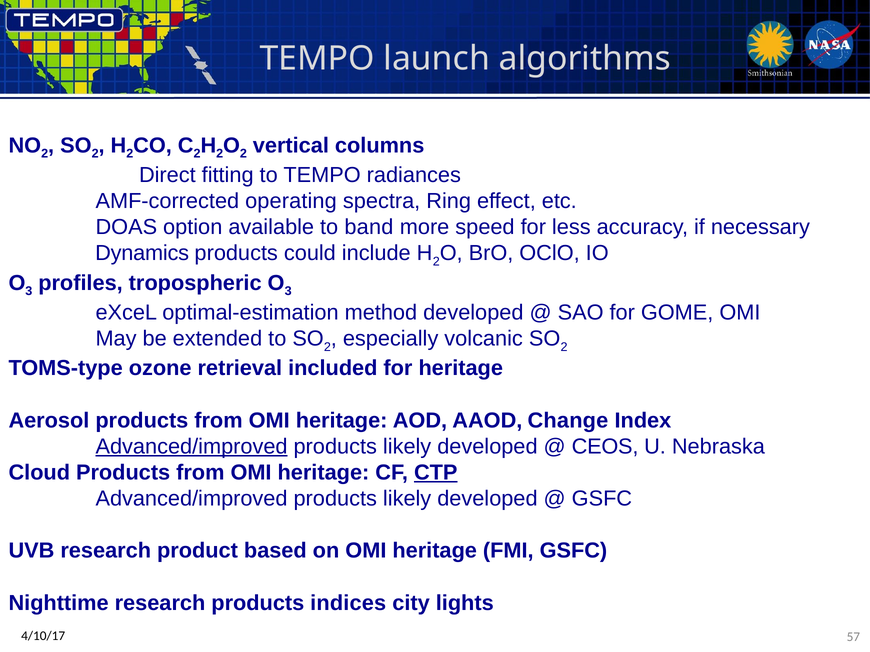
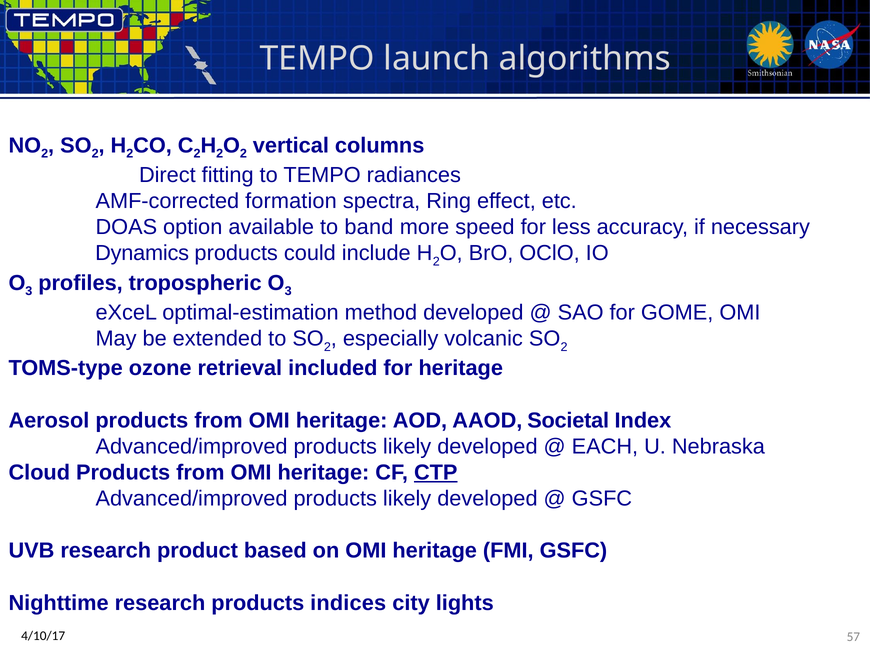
operating: operating -> formation (291, 201)
Change: Change -> Societal (568, 421)
Advanced/improved underline: present -> none (192, 447)
CEOS: CEOS -> EACH (605, 447)
